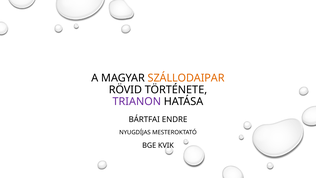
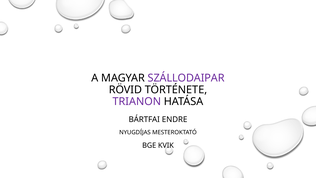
SZÁLLODAIPAR colour: orange -> purple (186, 78)
